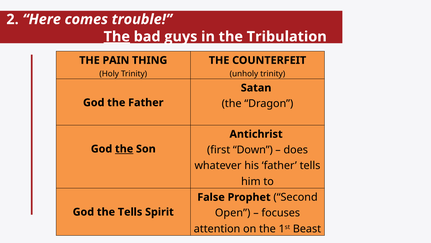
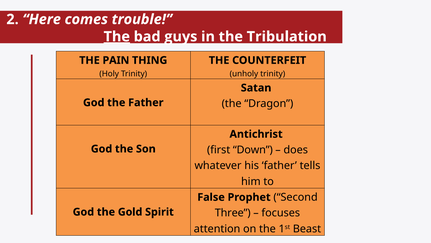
the underline: present -> none (124, 149)
Open: Open -> Three (233, 213)
the Tells: Tells -> Gold (130, 212)
